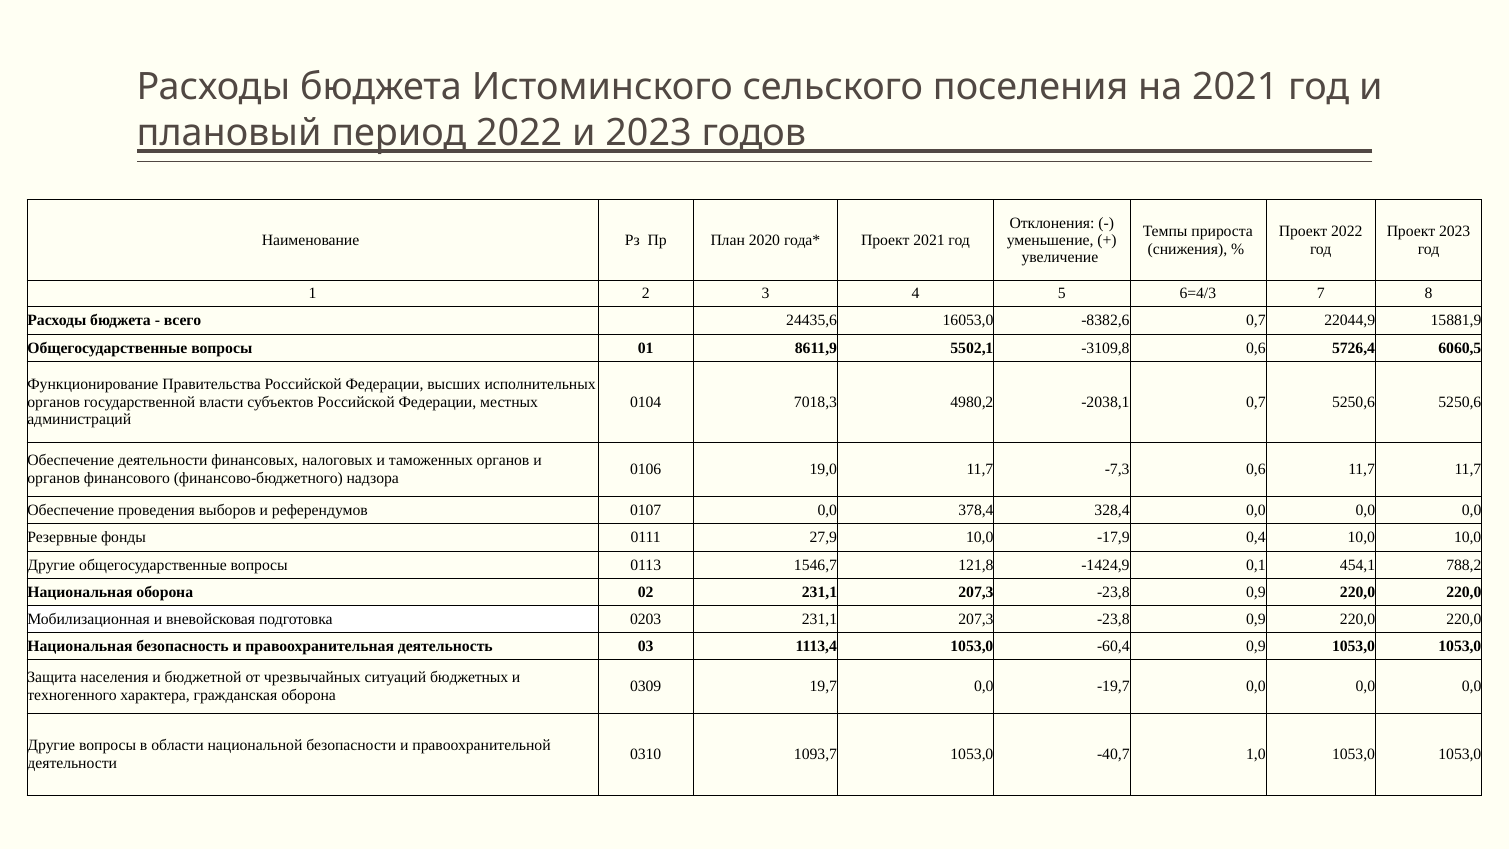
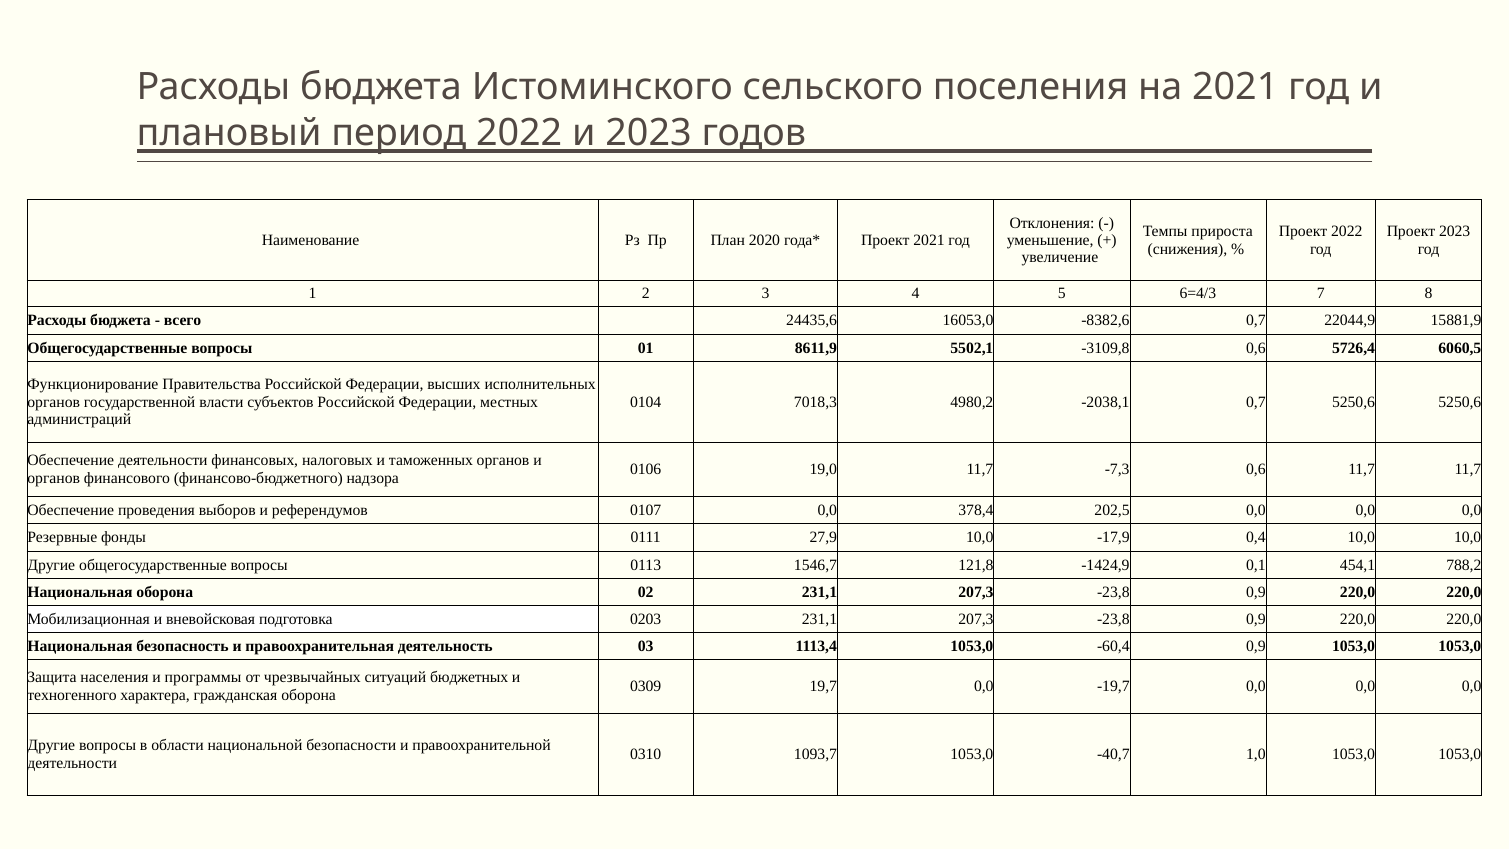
328,4: 328,4 -> 202,5 (1112, 510)
бюджетной: бюджетной -> программы (203, 678)
